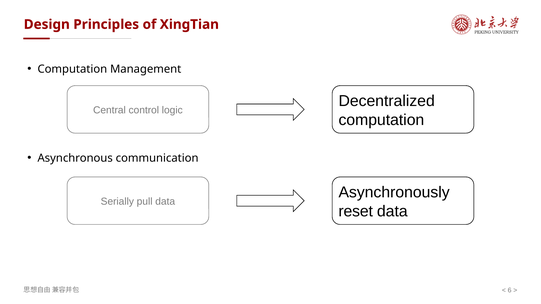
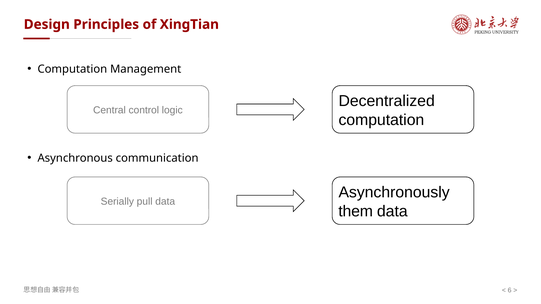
reset: reset -> them (356, 211)
